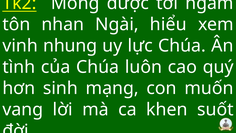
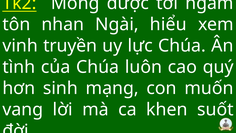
nhung: nhung -> truyền (70, 46)
